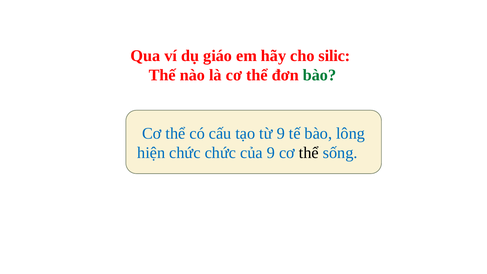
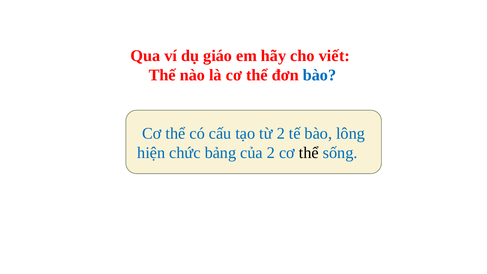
silic: silic -> viết (334, 56)
bào colour: green -> blue (320, 75)
từ 9: 9 -> 2 (281, 133)
chức chức: chức -> bảng (220, 153)
của 9: 9 -> 2 (271, 153)
